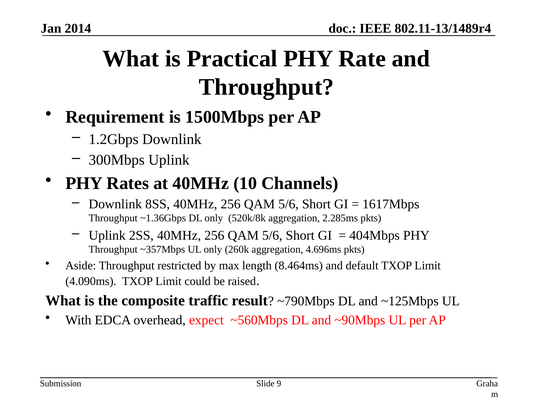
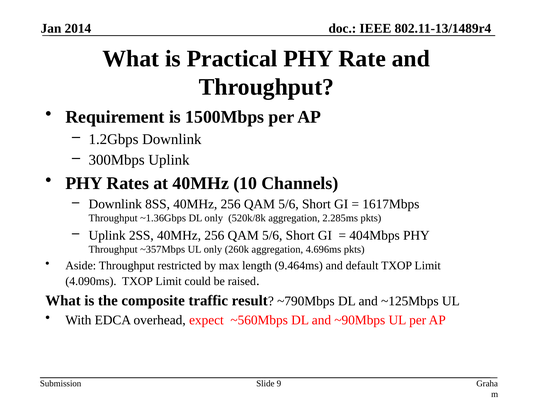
8.464ms: 8.464ms -> 9.464ms (299, 265)
